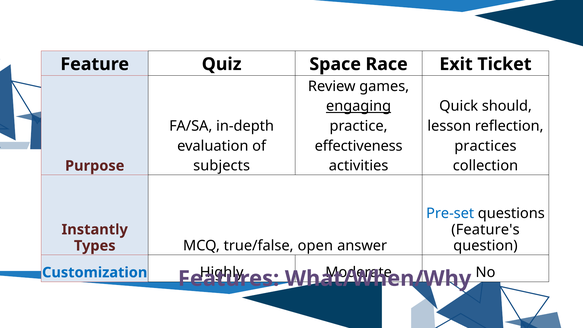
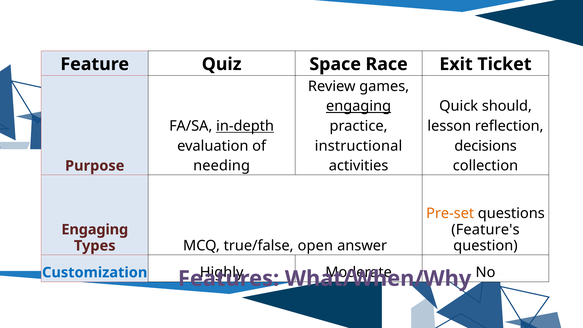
in-depth underline: none -> present (245, 126)
effectiveness: effectiveness -> instructional (358, 146)
practices: practices -> decisions (486, 146)
subjects: subjects -> needing (222, 166)
Pre-set colour: blue -> orange (450, 213)
Instantly: Instantly -> Engaging (95, 230)
